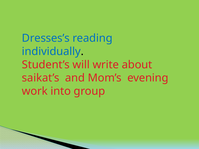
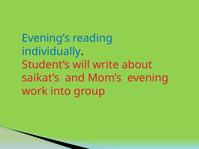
Dresses’s: Dresses’s -> Evening’s (46, 38)
